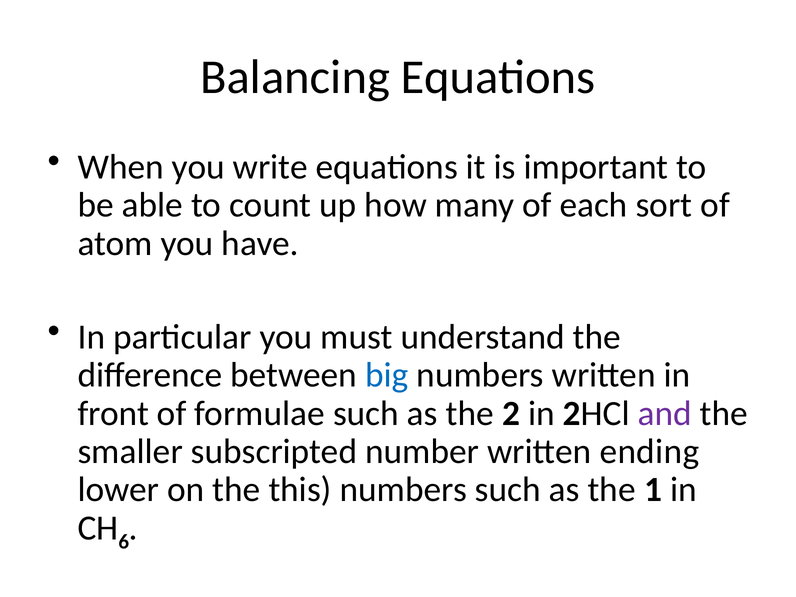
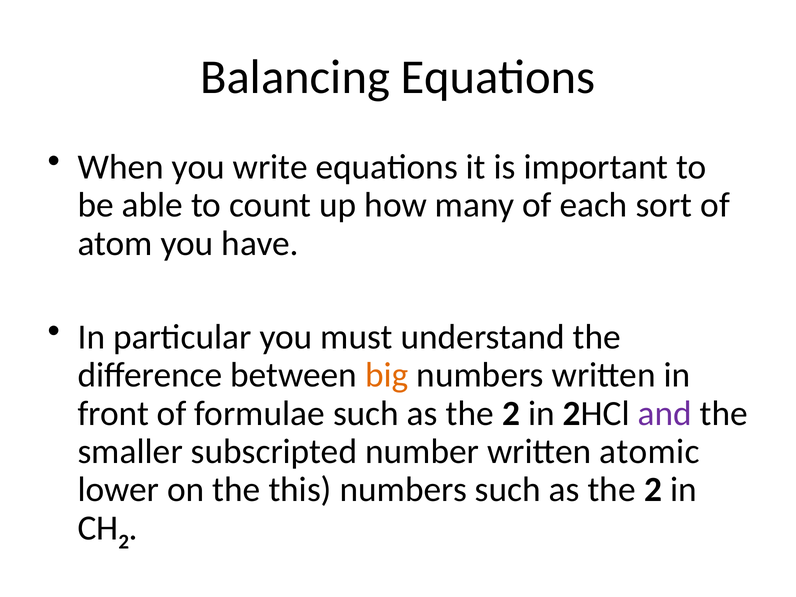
big colour: blue -> orange (387, 375)
ending: ending -> atomic (649, 452)
1: 1 -> 2 (653, 490)
6: 6 -> 2 (124, 542)
